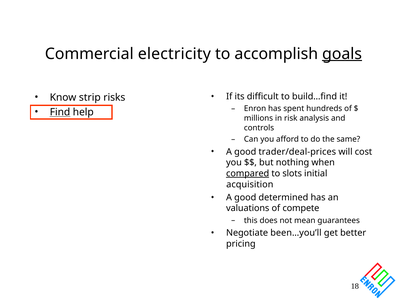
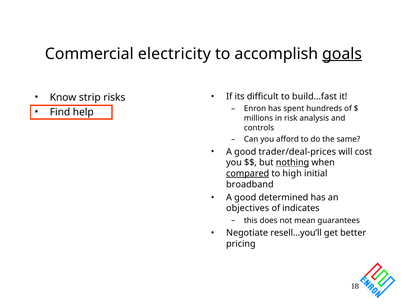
build…find: build…find -> build…fast (314, 96)
Find underline: present -> none (60, 112)
nothing underline: none -> present (293, 162)
slots: slots -> high (292, 173)
acquisition: acquisition -> broadband (250, 184)
valuations: valuations -> objectives (248, 208)
compete: compete -> indicates (301, 208)
been…you’ll: been…you’ll -> resell…you’ll (296, 232)
